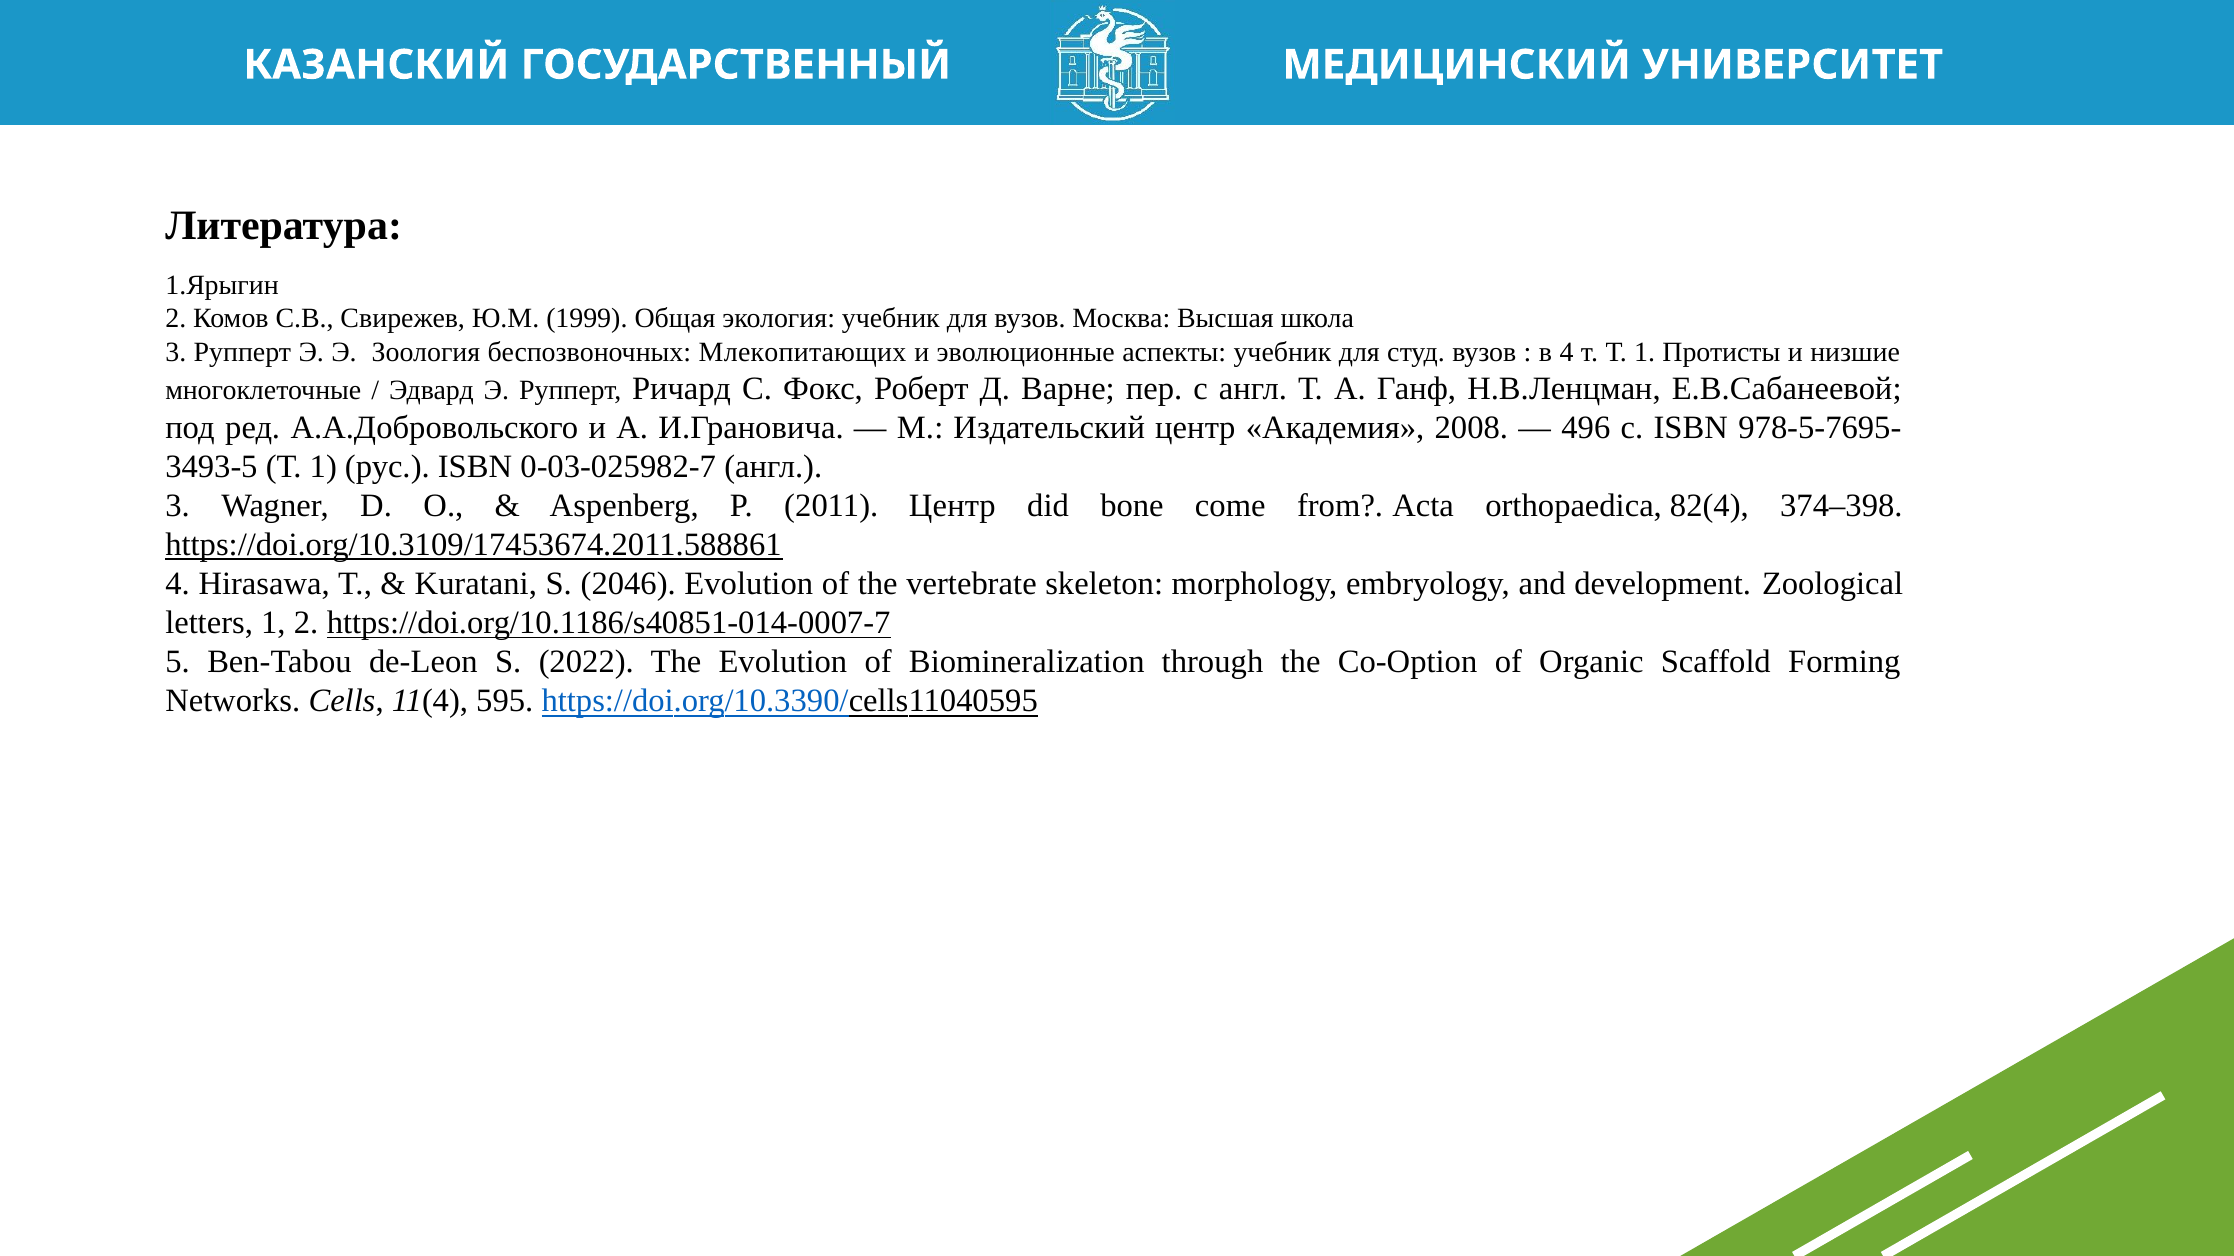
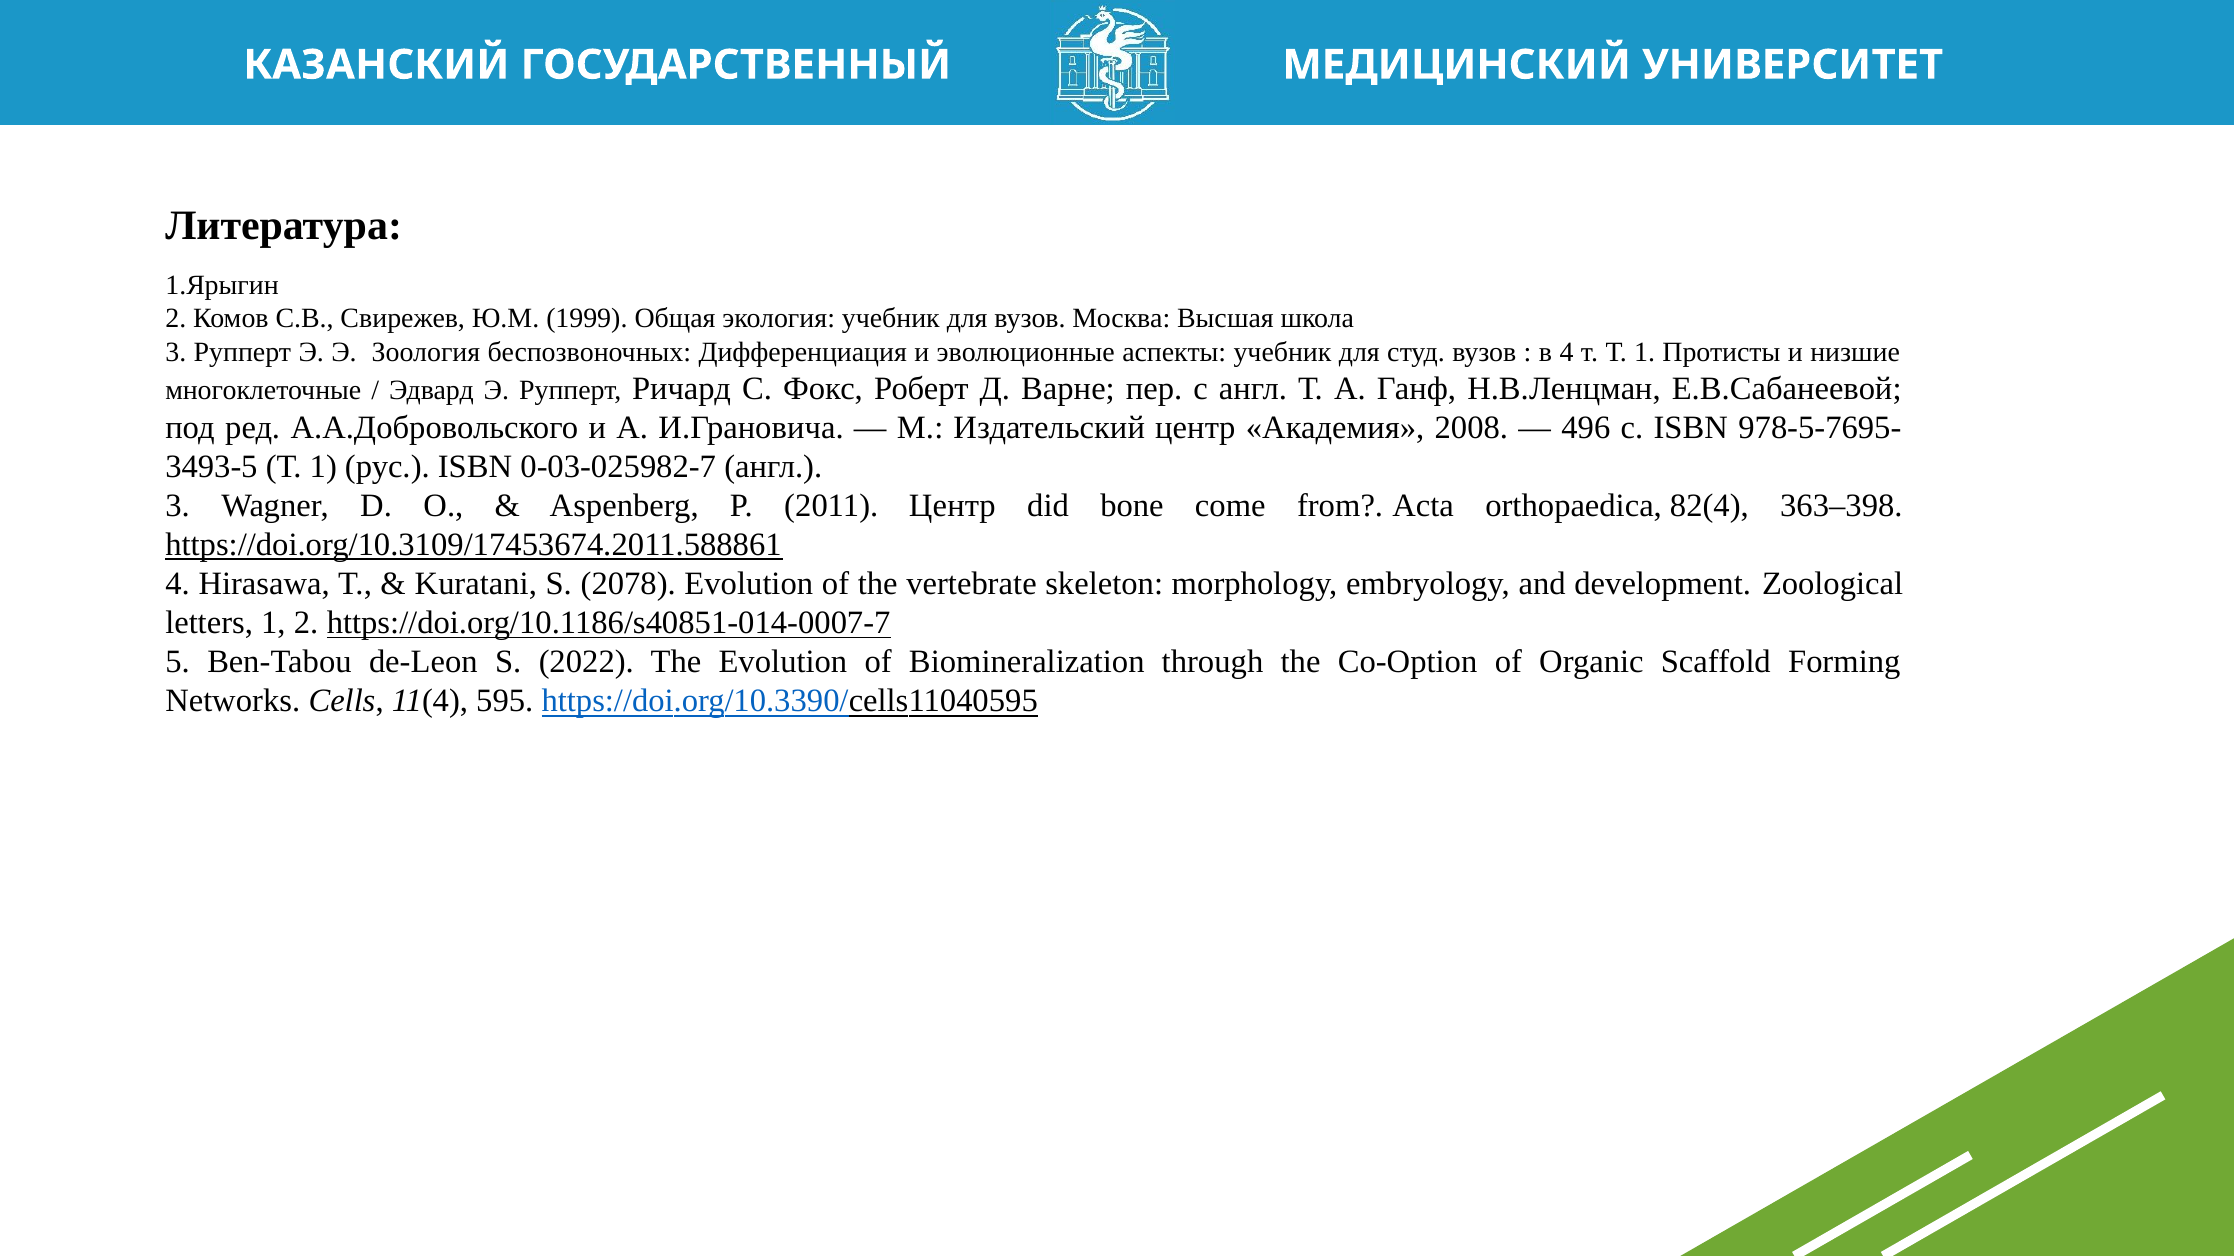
Млекопитающих: Млекопитающих -> Дифференциация (803, 352)
374–398: 374–398 -> 363–398 (1841, 506)
2046: 2046 -> 2078 (628, 584)
